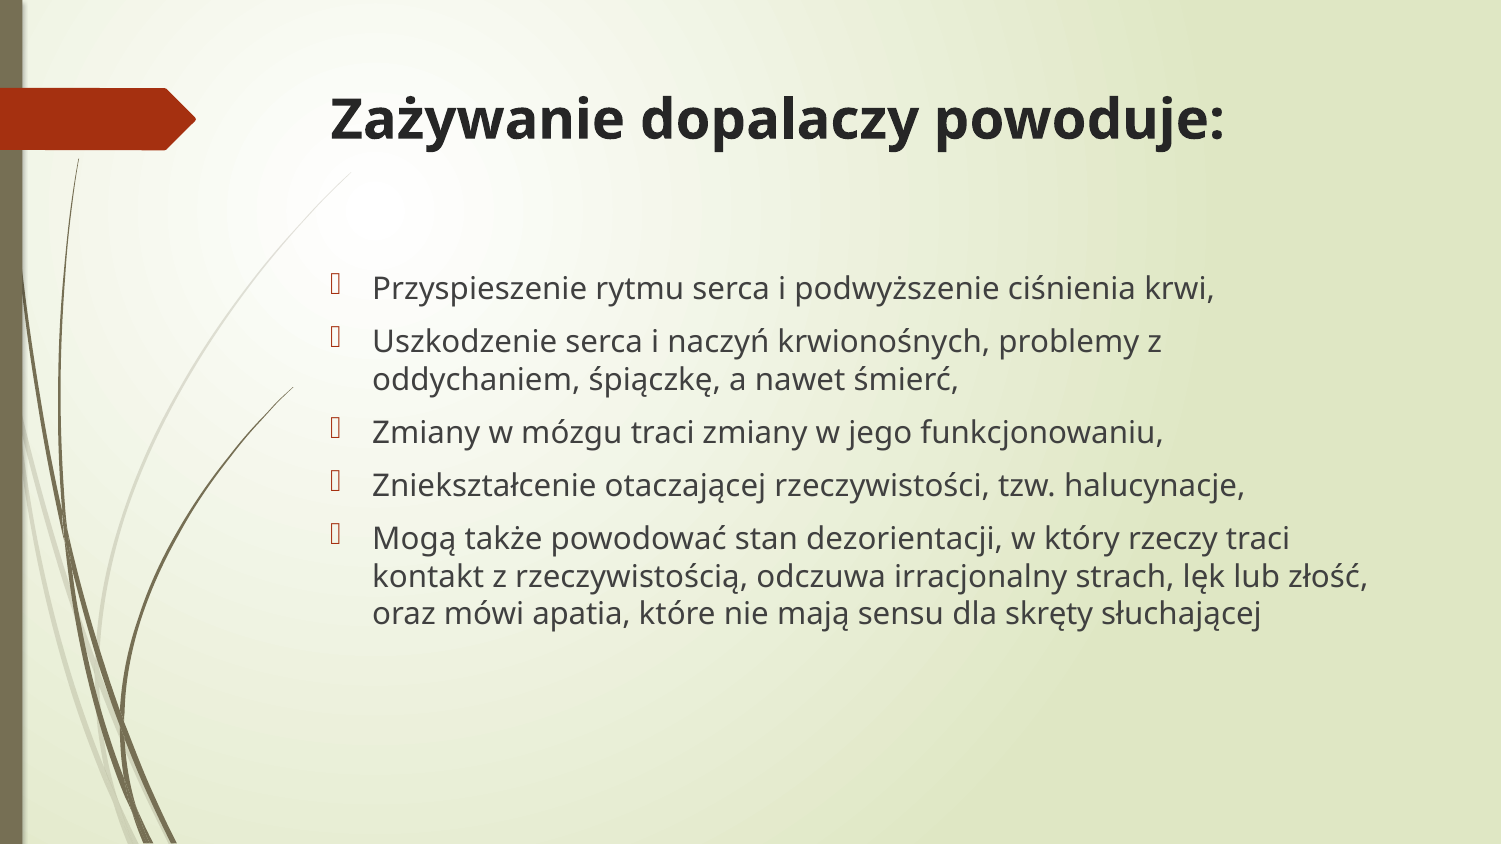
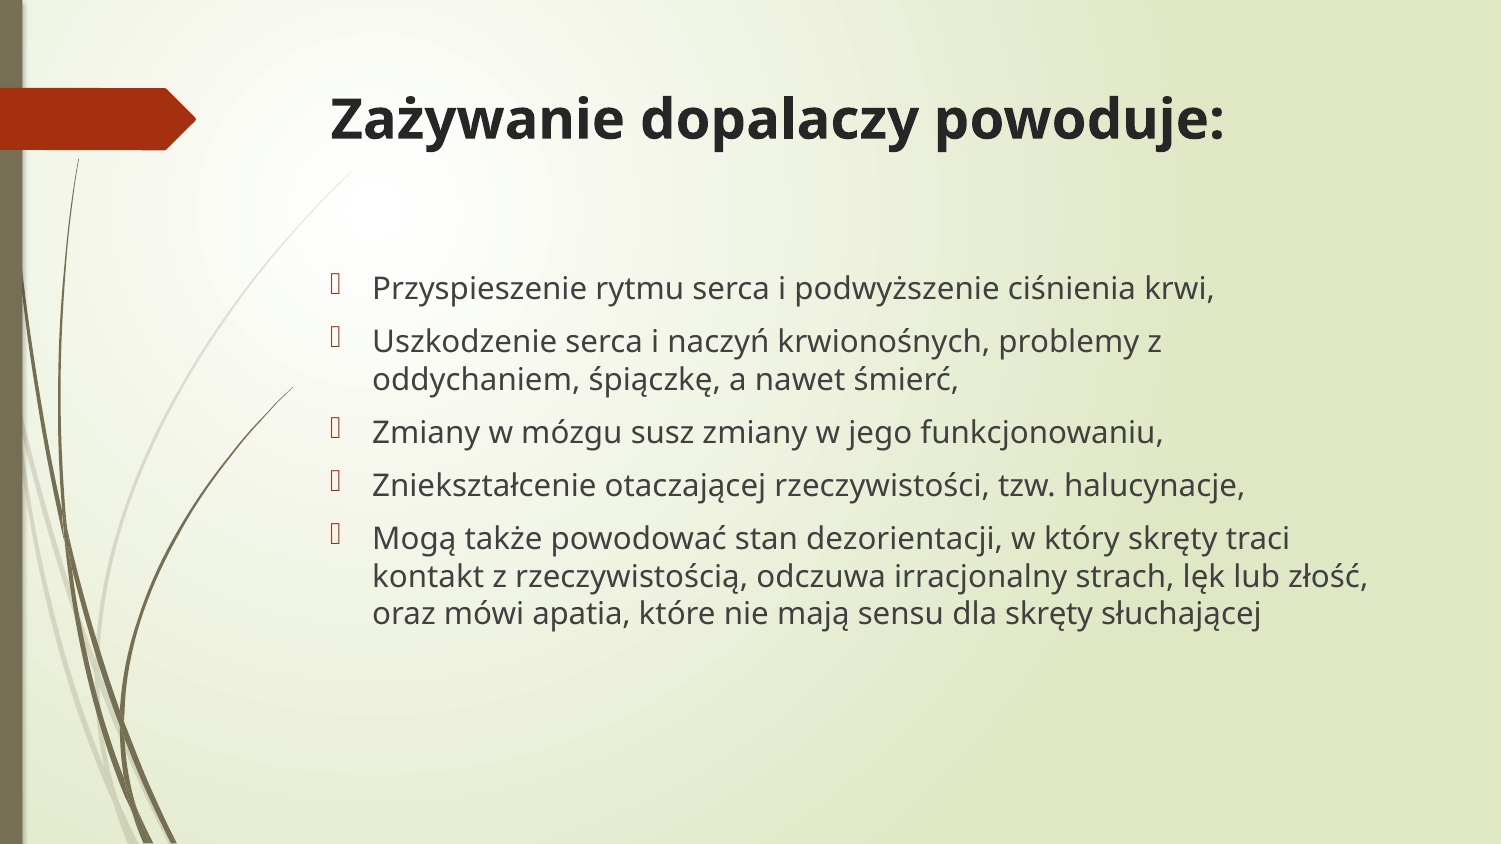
mózgu traci: traci -> susz (663, 433)
który rzeczy: rzeczy -> skręty (1173, 540)
